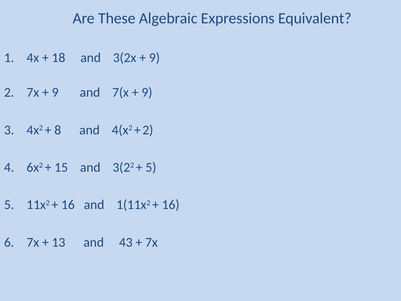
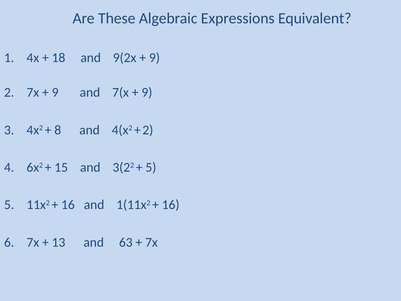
3(2x: 3(2x -> 9(2x (125, 58)
43: 43 -> 63 (126, 242)
